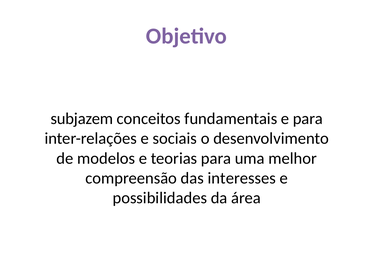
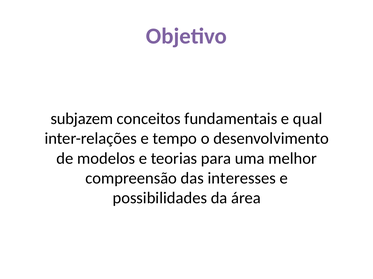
e para: para -> qual (308, 119)
sociais: sociais -> tempo (175, 139)
